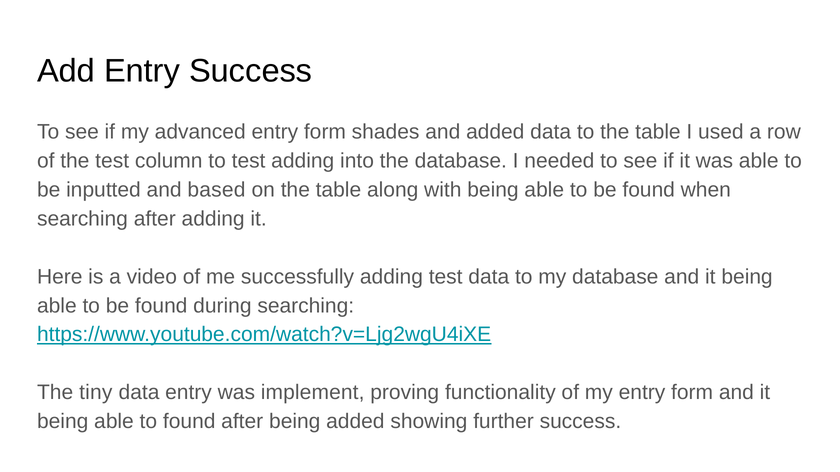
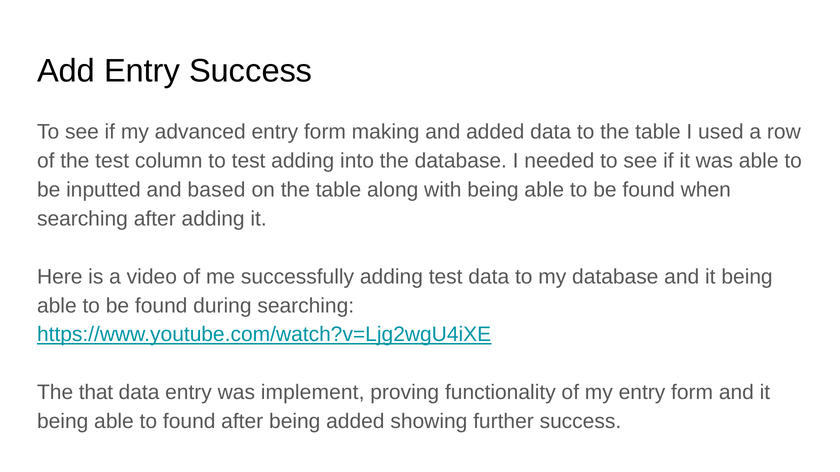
shades: shades -> making (386, 132)
tiny: tiny -> that (96, 393)
